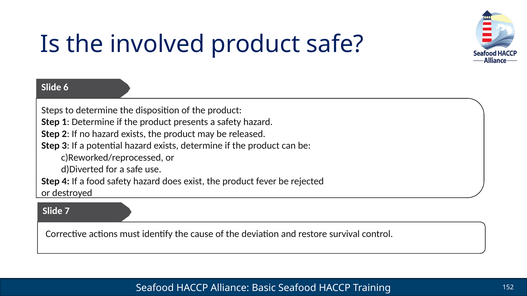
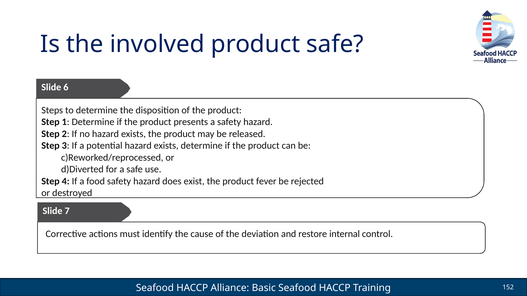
survival: survival -> internal (345, 234)
